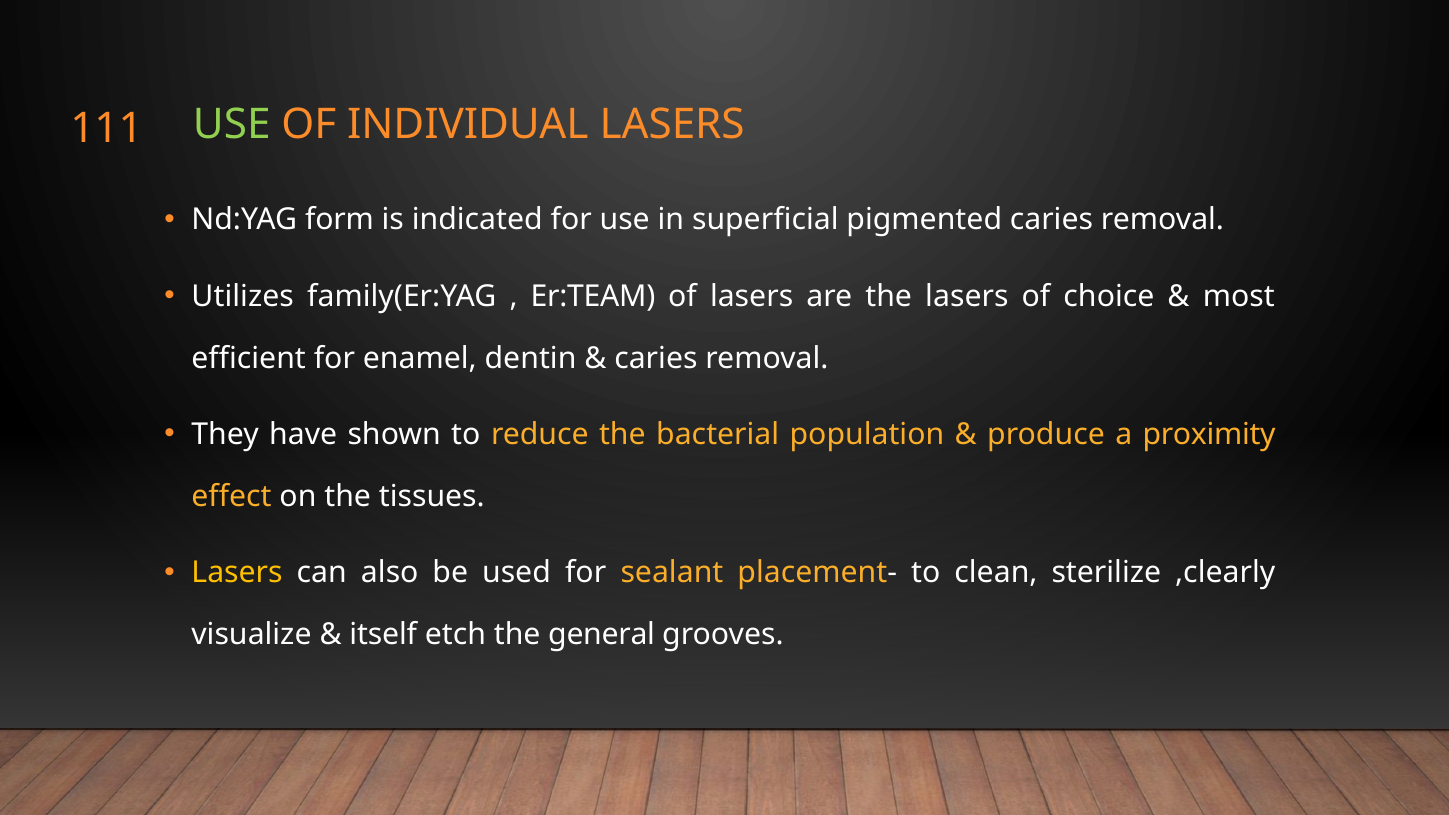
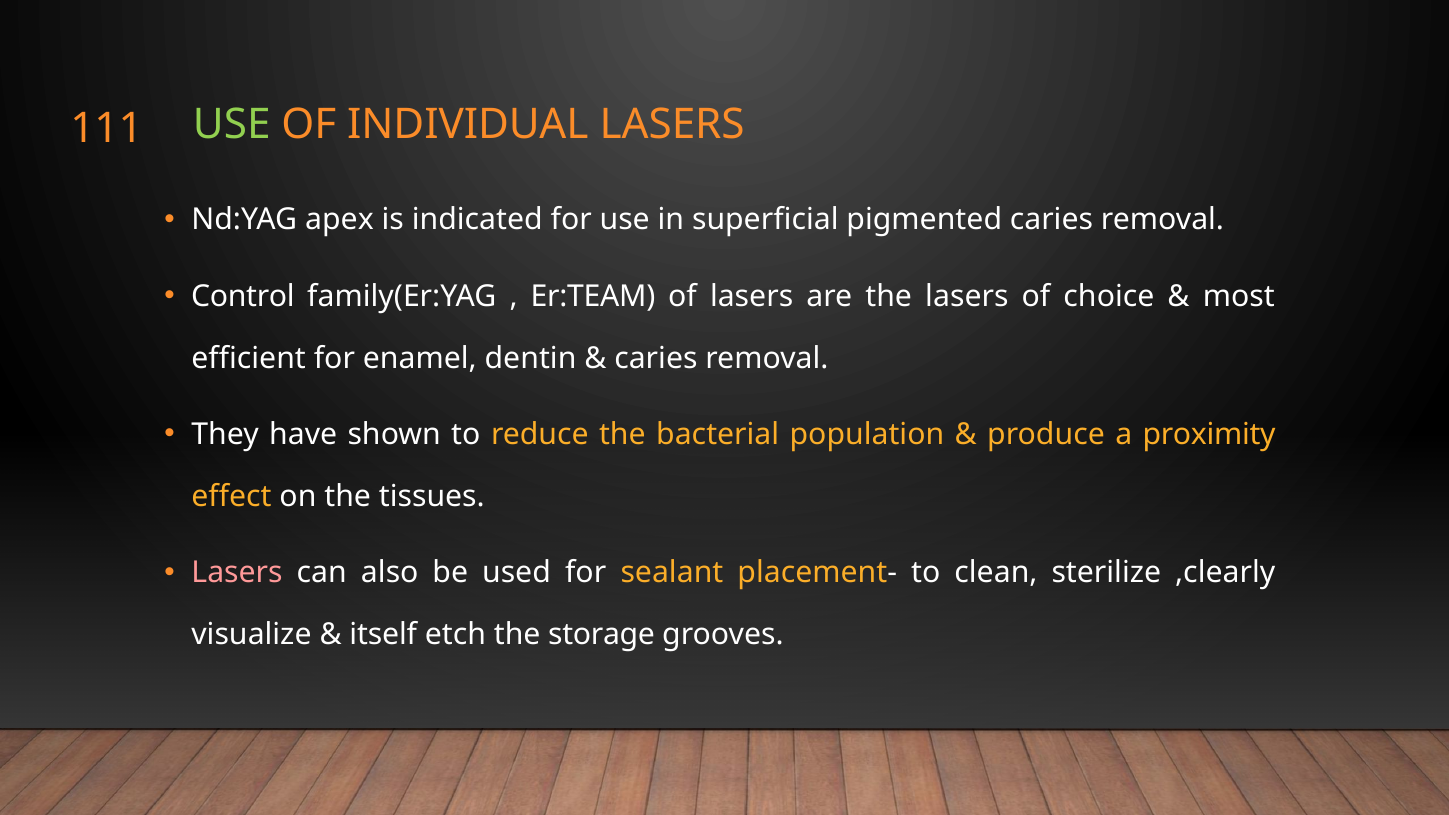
form: form -> apex (339, 220)
Utilizes: Utilizes -> Control (243, 297)
Lasers colour: yellow -> pink (237, 573)
general: general -> storage (602, 635)
